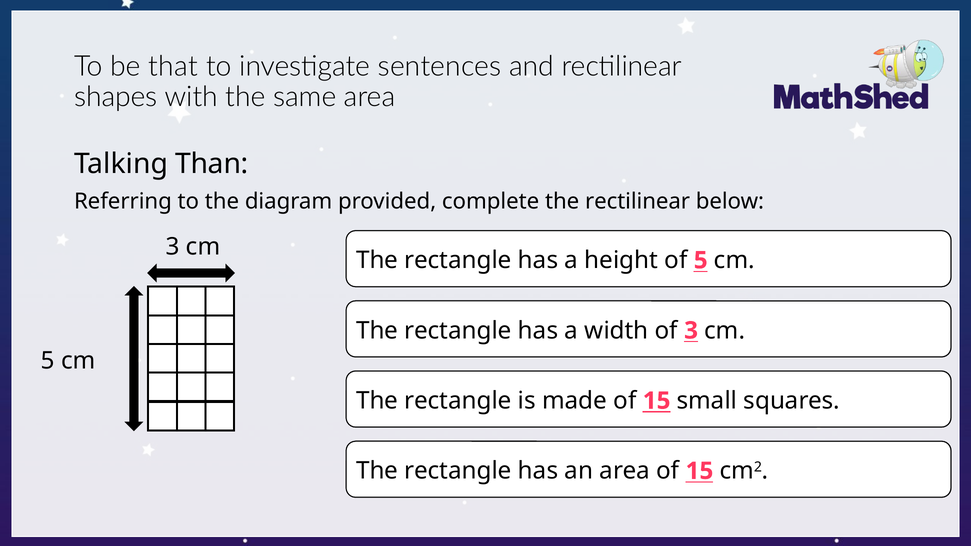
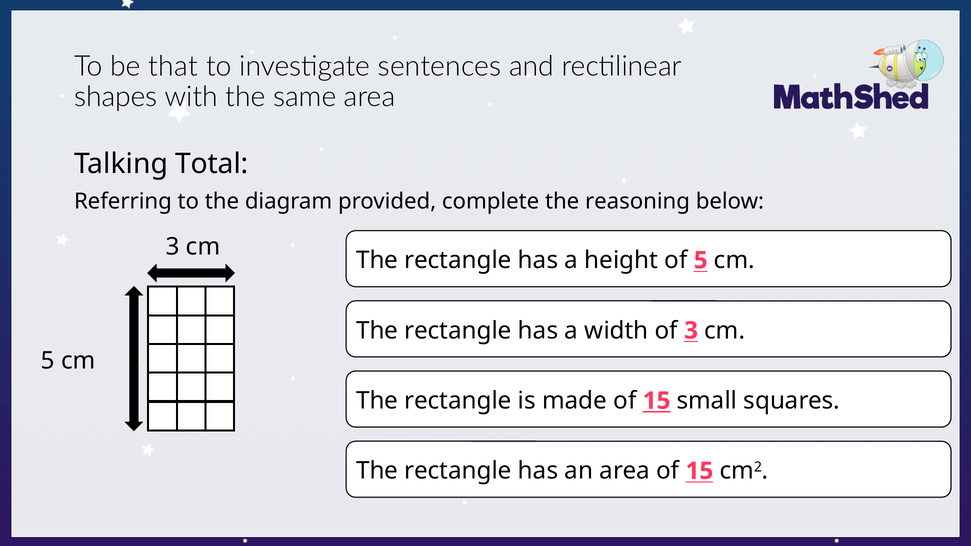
Than: Than -> Total (212, 164)
the rectilinear: rectilinear -> reasoning (638, 202)
